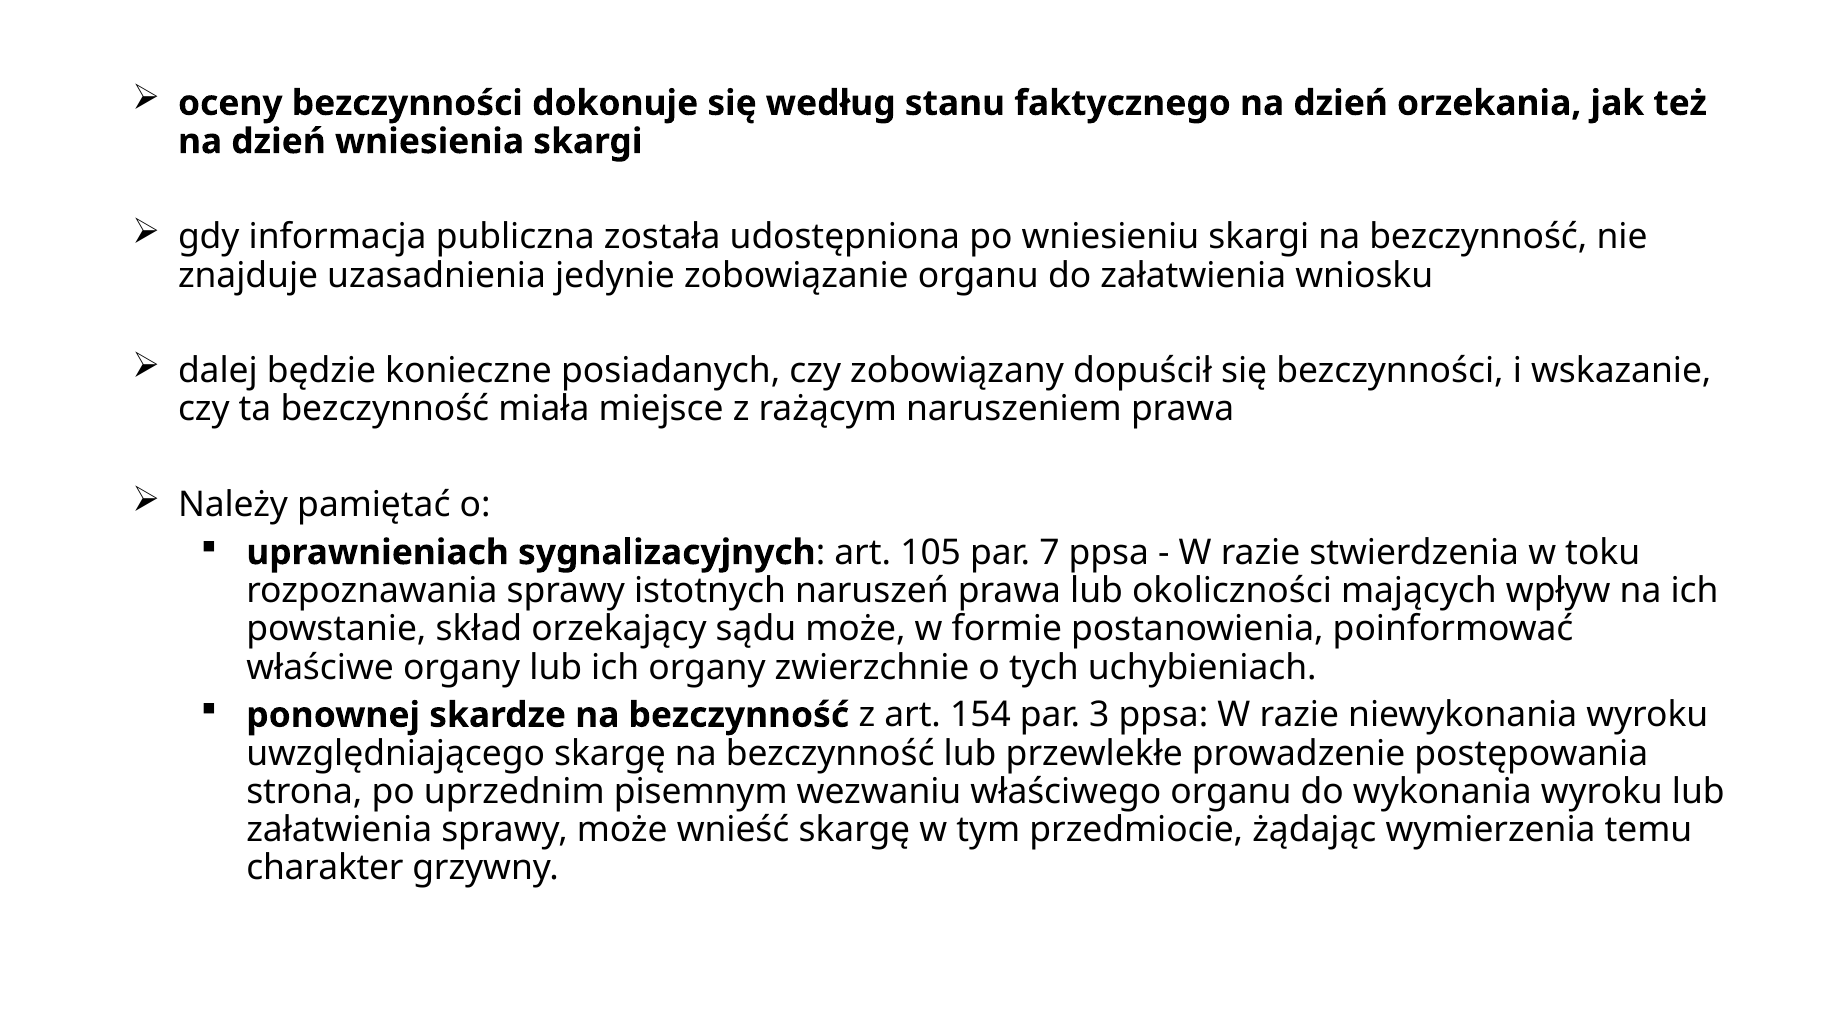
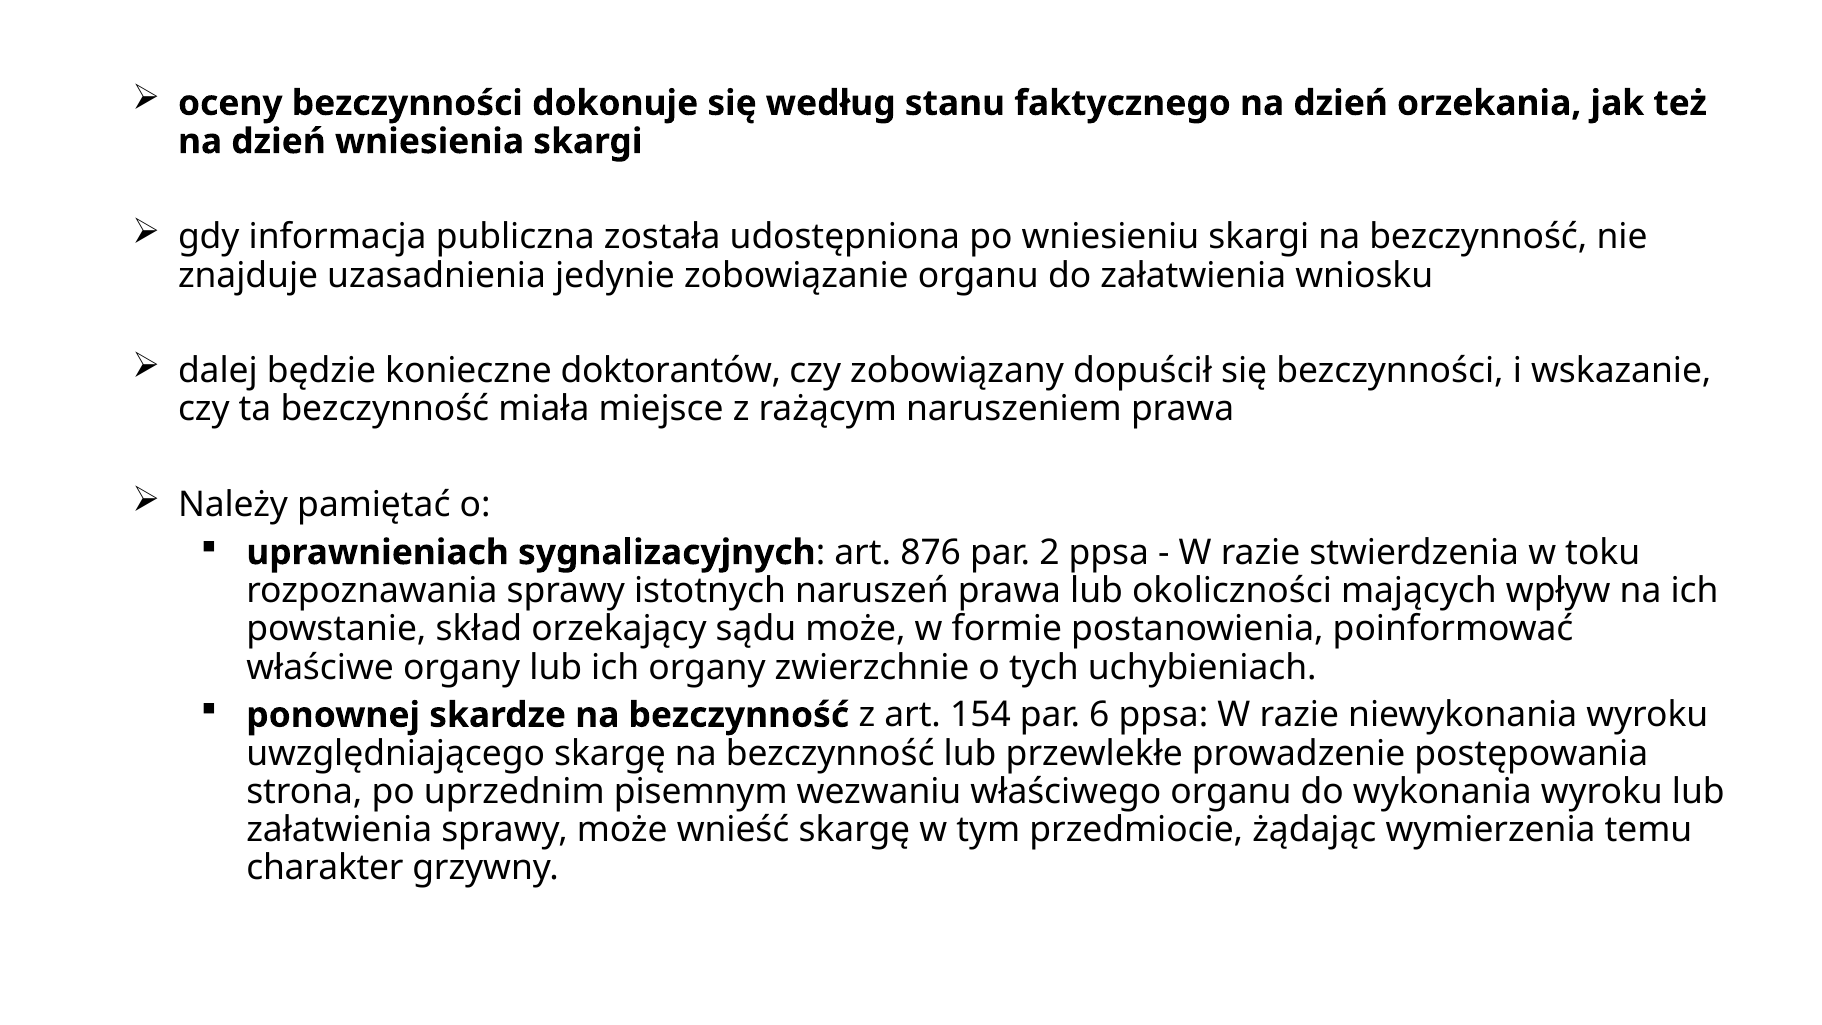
posiadanych: posiadanych -> doktorantów (671, 371)
105: 105 -> 876 (931, 552)
7: 7 -> 2 (1049, 552)
3: 3 -> 6 (1099, 715)
